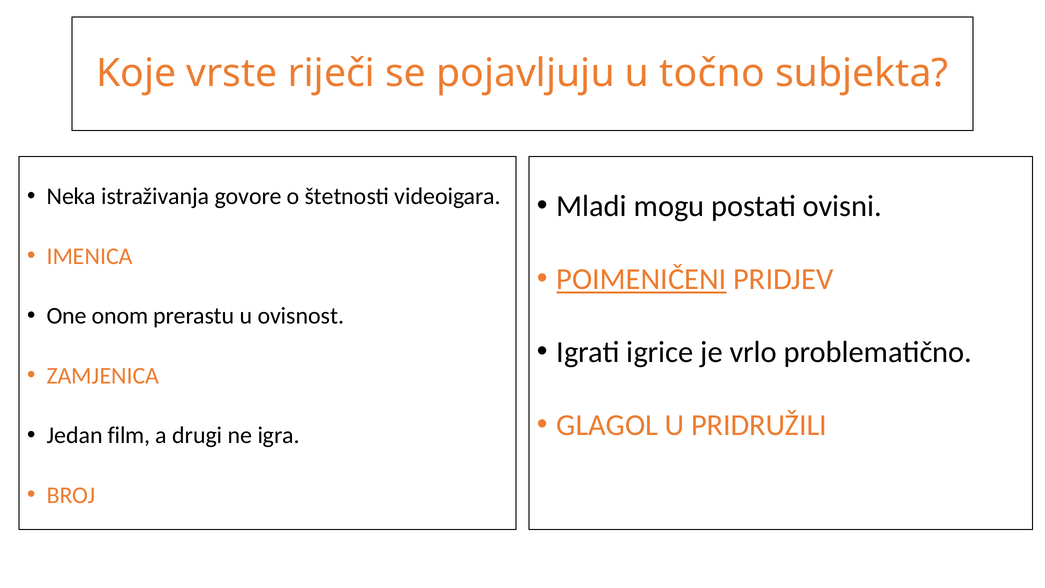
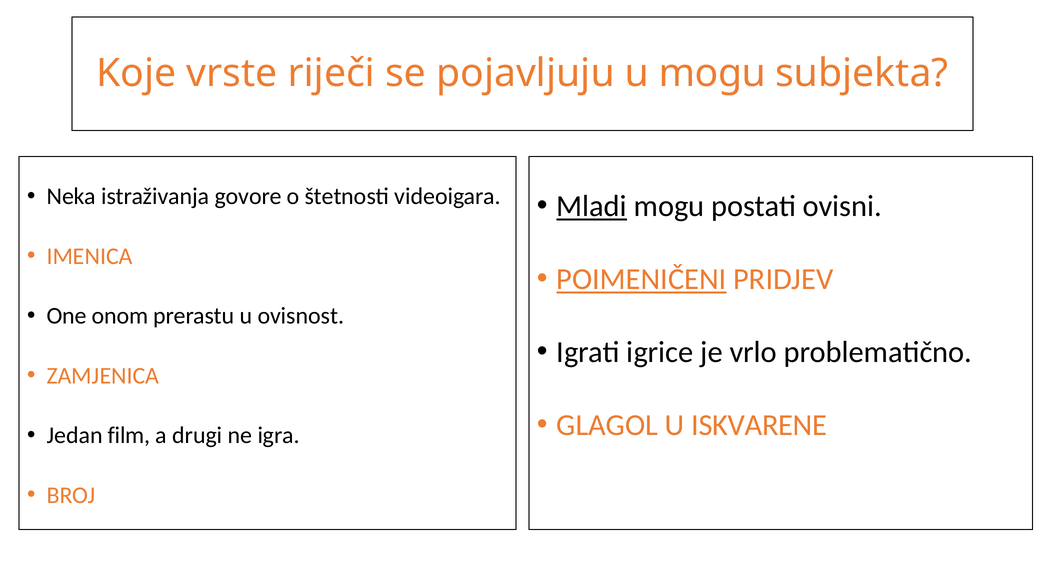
u točno: točno -> mogu (712, 73)
Mladi underline: none -> present (592, 206)
PRIDRUŽILI: PRIDRUŽILI -> ISKVARENE (759, 425)
